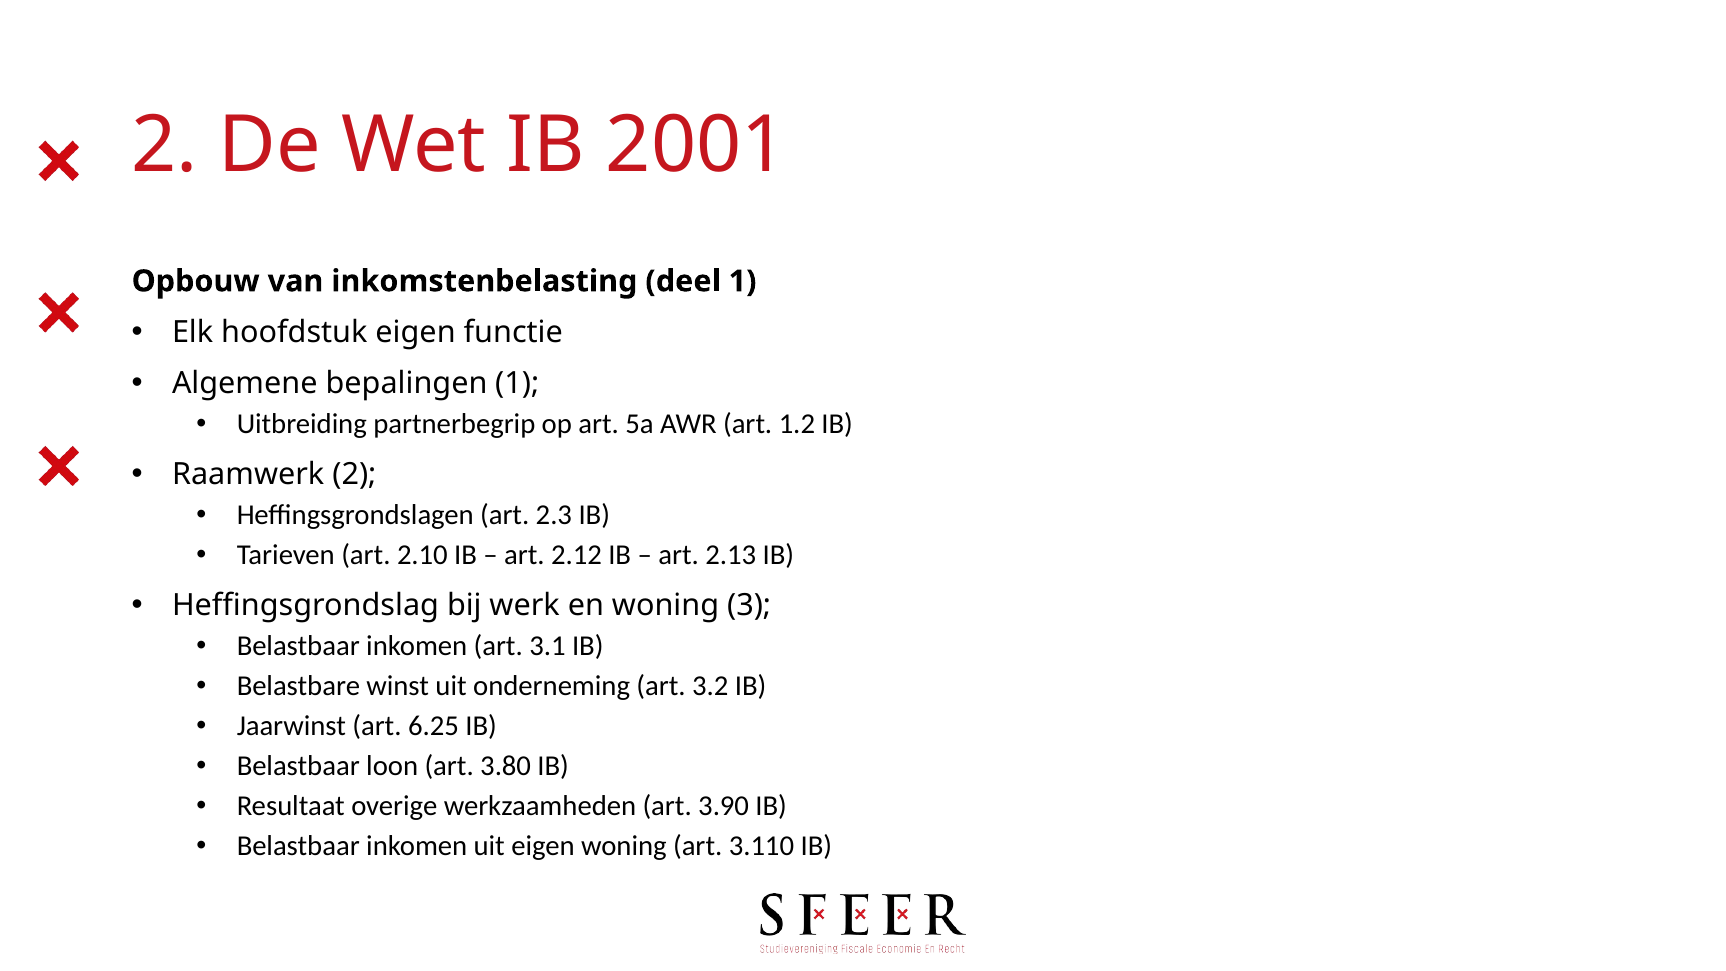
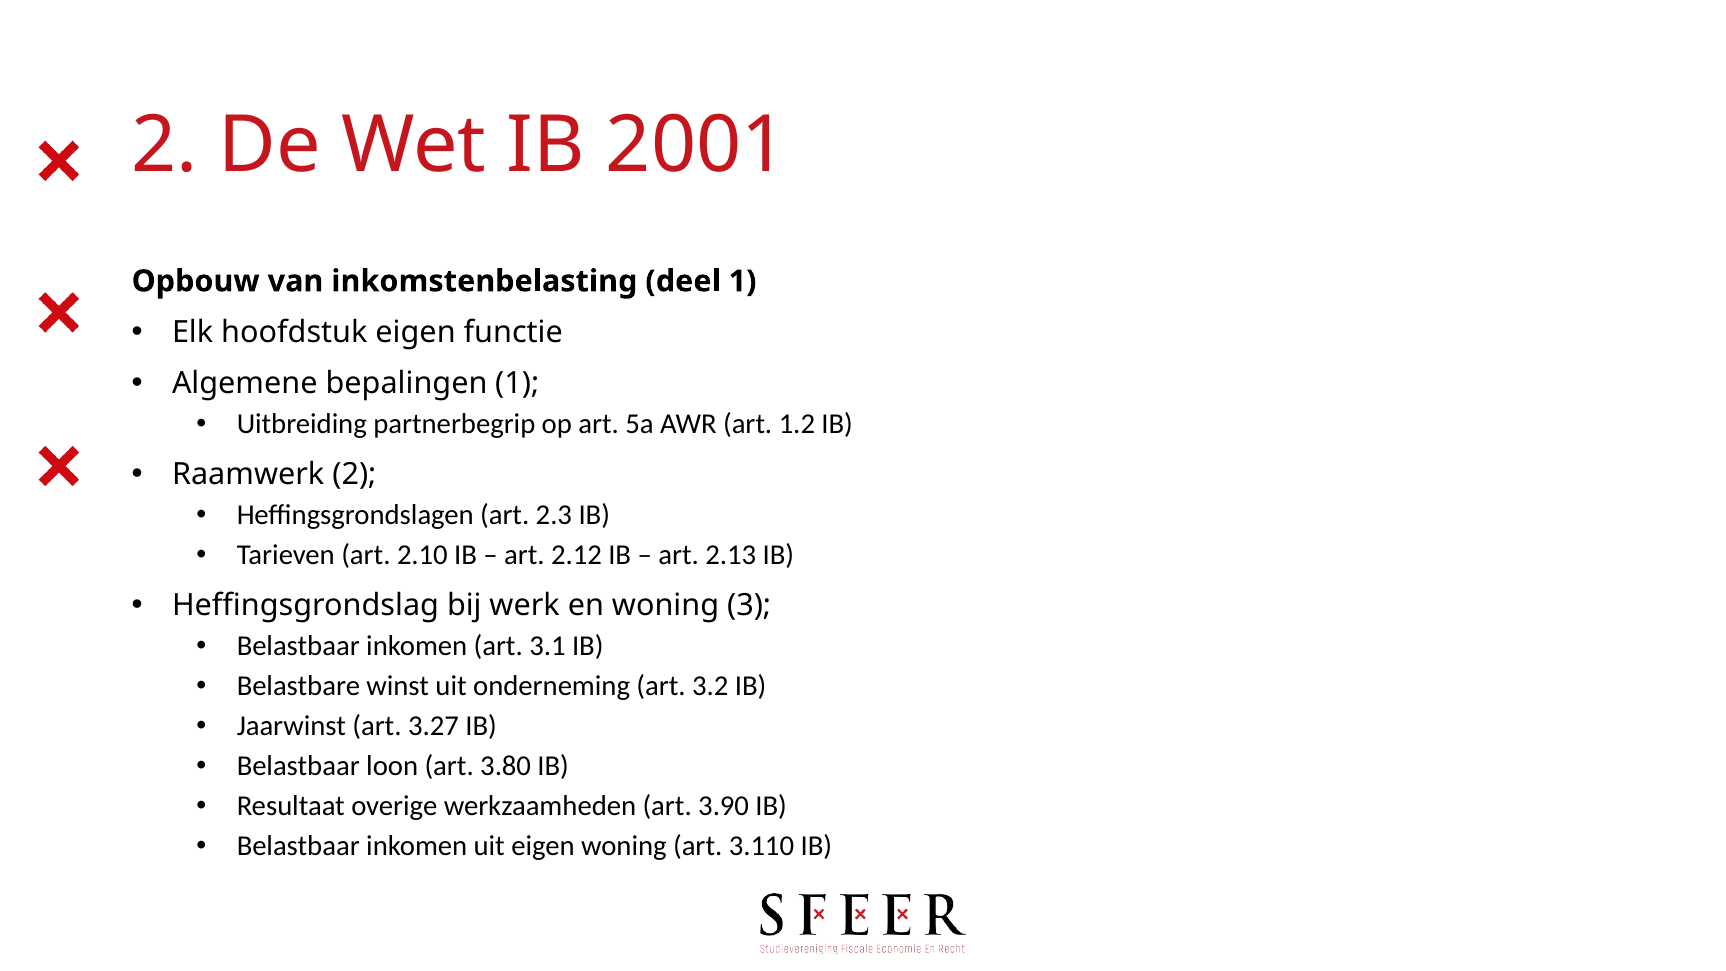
6.25: 6.25 -> 3.27 (434, 726)
